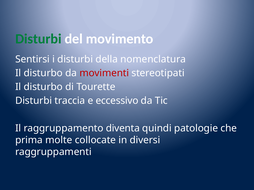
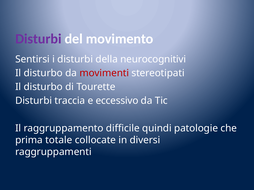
Disturbi colour: green -> purple (38, 39)
nomenclatura: nomenclatura -> neurocognitivi (153, 59)
diventa: diventa -> difficile (123, 129)
molte: molte -> totale (59, 140)
